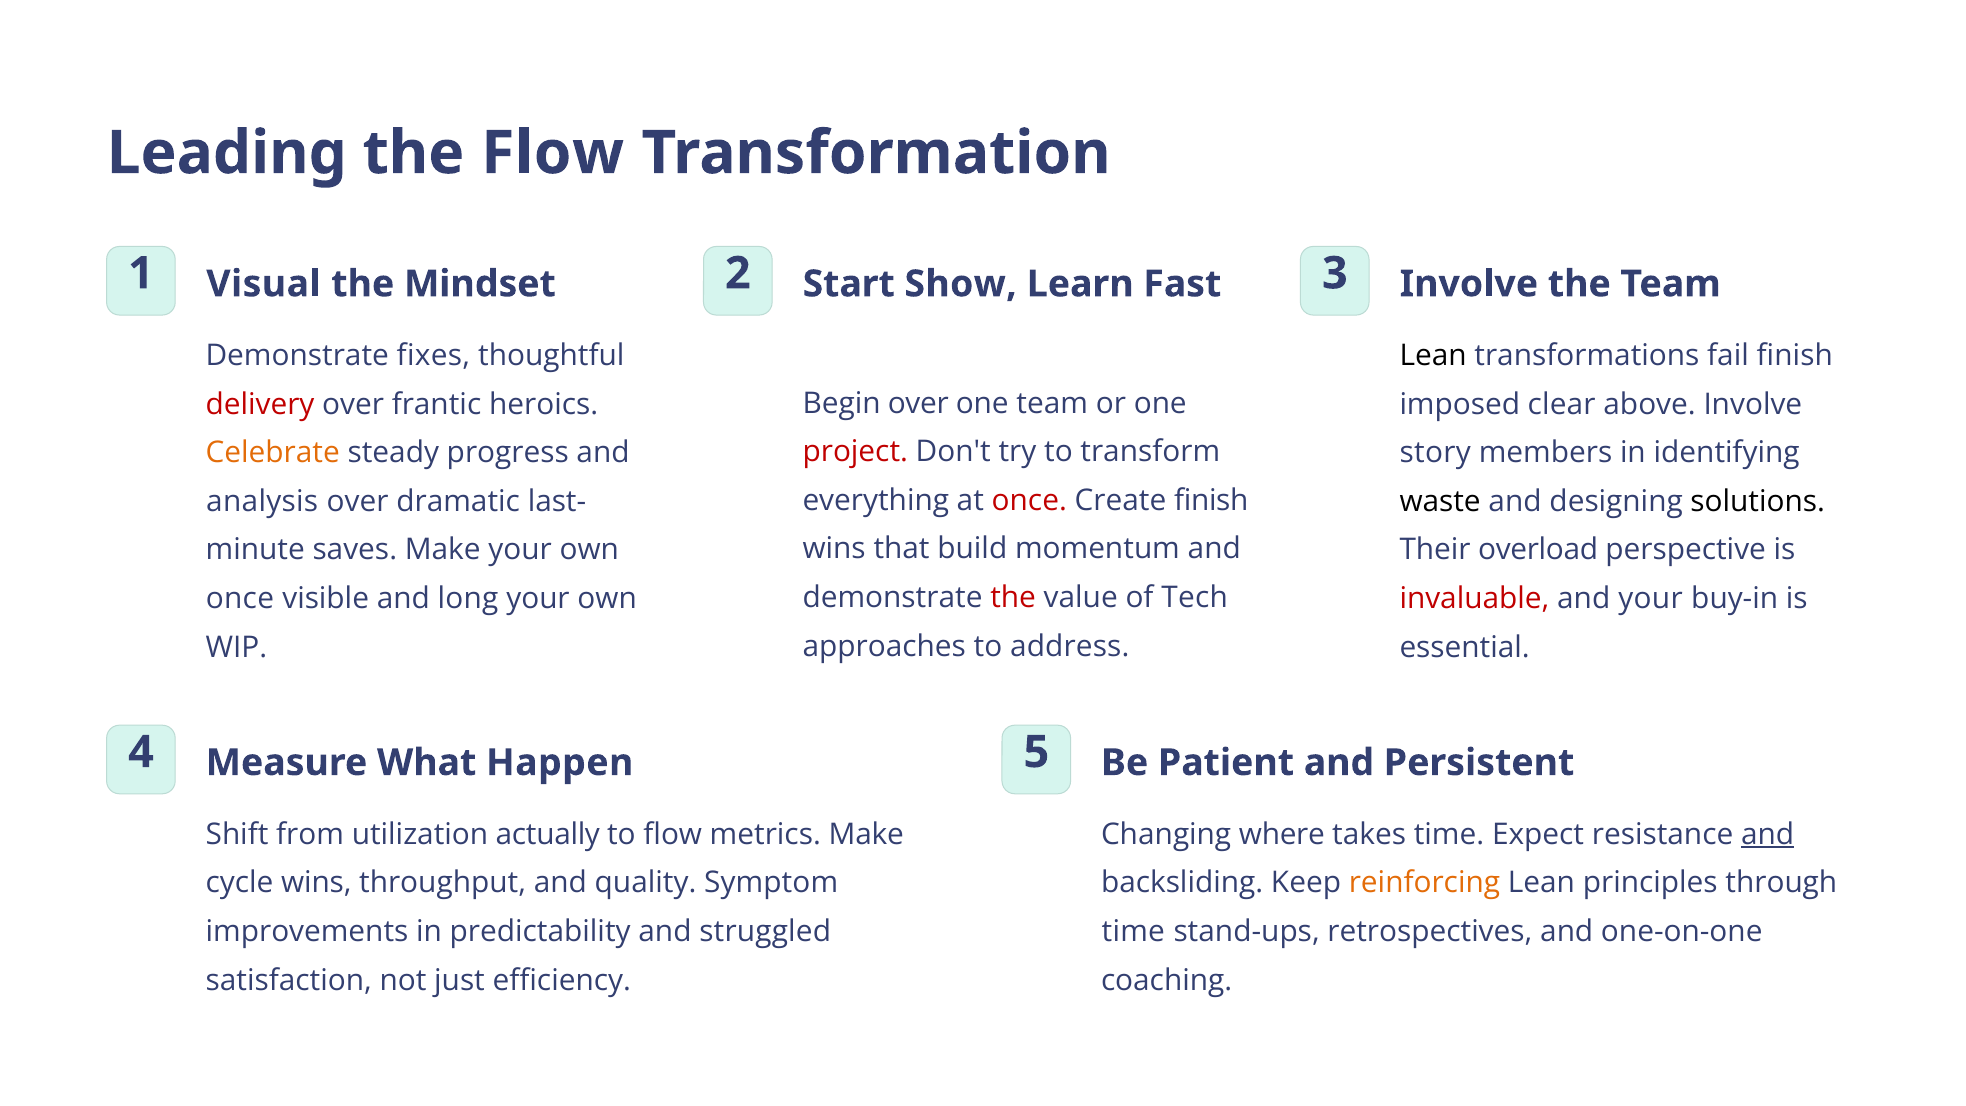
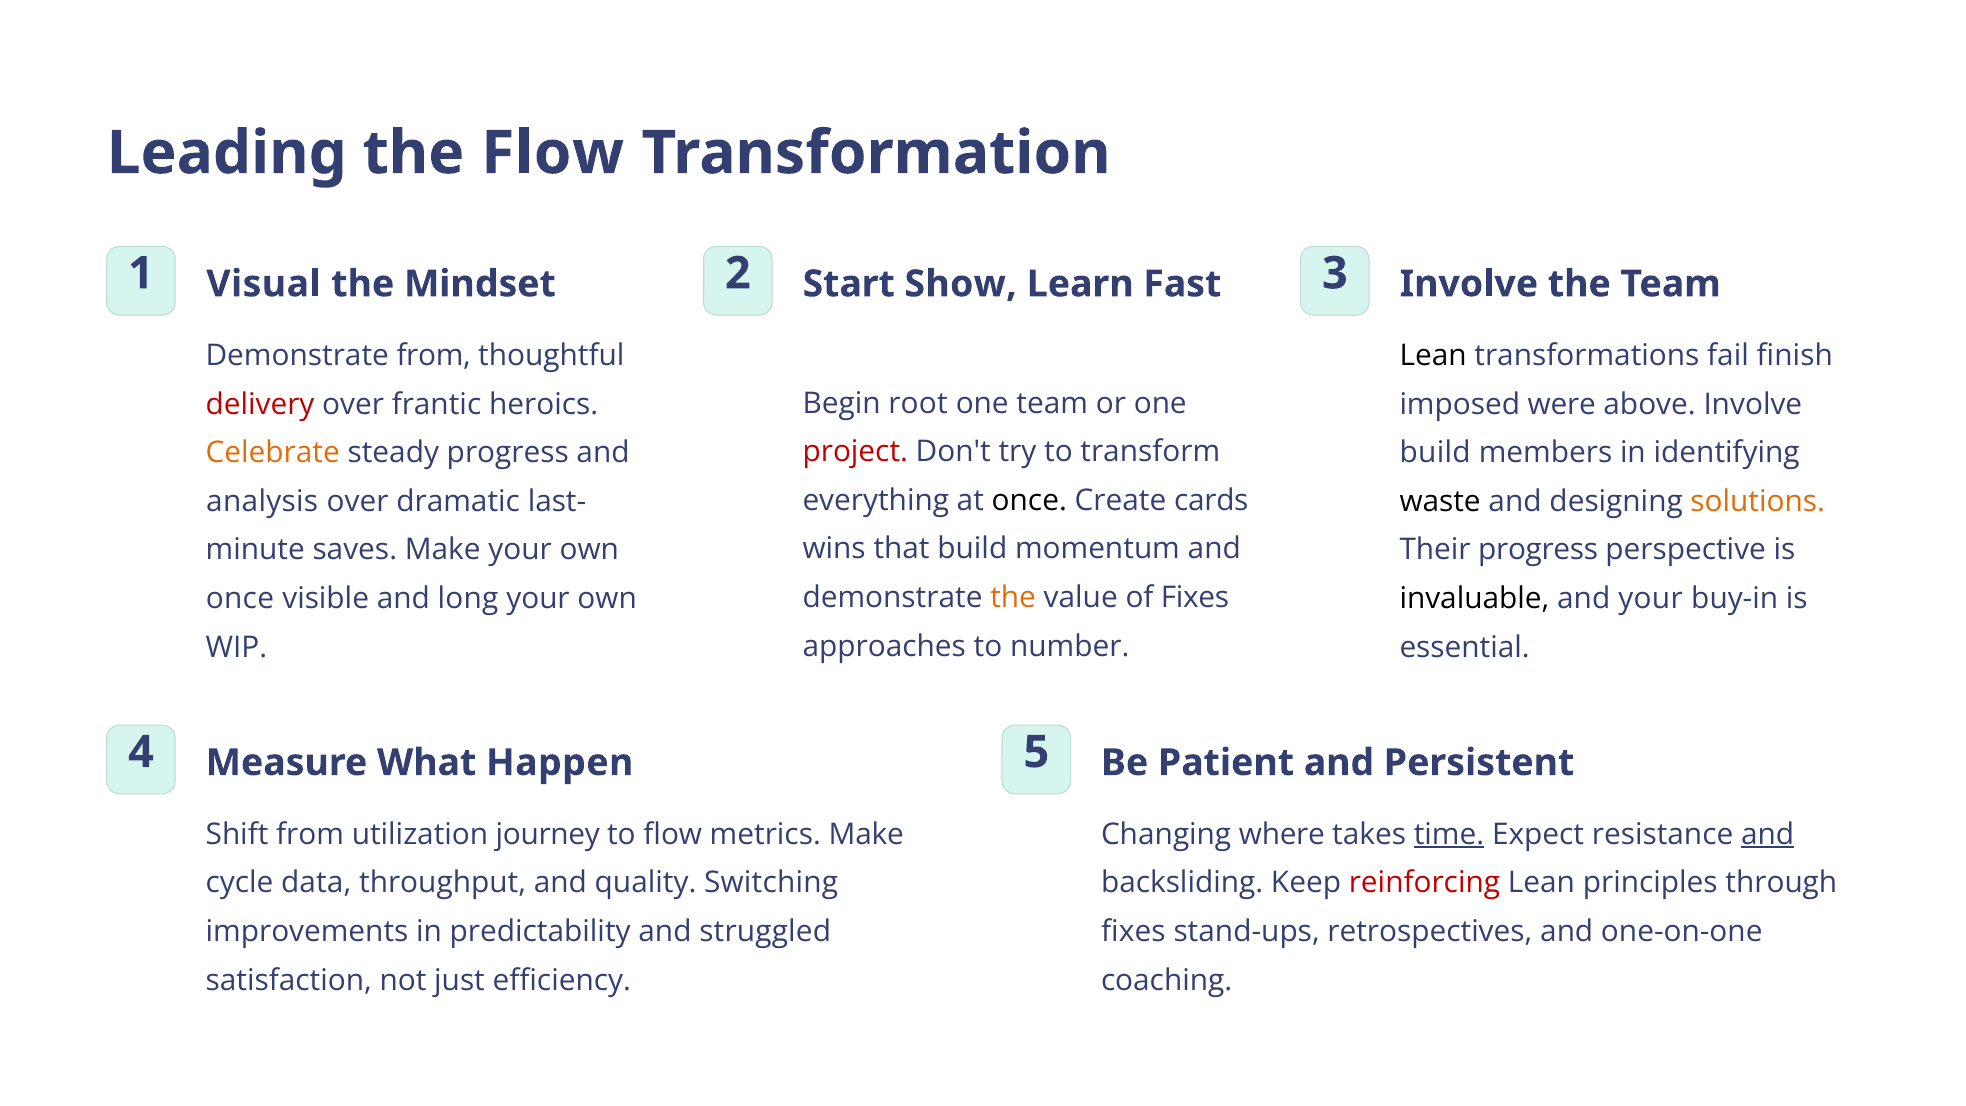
Demonstrate fixes: fixes -> from (434, 356)
Begin over: over -> root (918, 403)
clear: clear -> were (1562, 404)
story: story -> build (1435, 453)
once colour: red -> black (1029, 500)
Create finish: finish -> cards (1211, 500)
solutions colour: black -> orange (1758, 501)
Their overload: overload -> progress (1538, 550)
the colour: red -> orange (1013, 598)
of Tech: Tech -> Fixes (1195, 598)
invaluable colour: red -> black (1474, 599)
address: address -> number (1070, 646)
actually: actually -> journey (548, 834)
time underline: none -> present (1449, 834)
cycle wins: wins -> data (316, 883)
Symptom: Symptom -> Switching (771, 883)
reinforcing colour: orange -> red (1424, 883)
time: time -> fixes (1133, 931)
